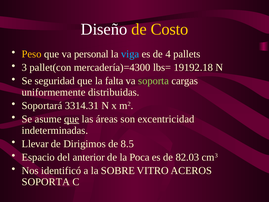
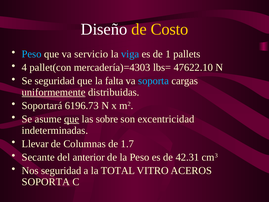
Peso colour: yellow -> light blue (32, 54)
personal: personal -> servicio (91, 54)
4: 4 -> 1 (168, 54)
3: 3 -> 4 (24, 67)
mercadería)=4300: mercadería)=4300 -> mercadería)=4303 (112, 67)
19192.18: 19192.18 -> 47622.10 (193, 67)
soporta colour: light green -> light blue (154, 81)
uniformemente underline: none -> present (54, 92)
3314.31: 3314.31 -> 6196.73 (82, 106)
áreas: áreas -> sobre (107, 119)
Dirigimos: Dirigimos -> Columnas (85, 144)
8.5: 8.5 -> 1.7 (127, 144)
Espacio: Espacio -> Secante (38, 157)
la Poca: Poca -> Peso (139, 157)
82.03: 82.03 -> 42.31 (187, 157)
Nos identificó: identificó -> seguridad (61, 170)
SOBRE: SOBRE -> TOTAL (118, 170)
